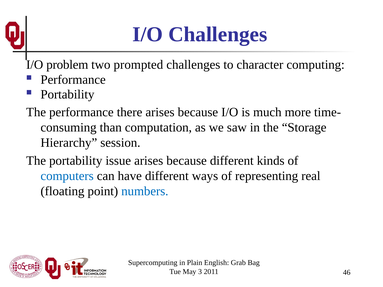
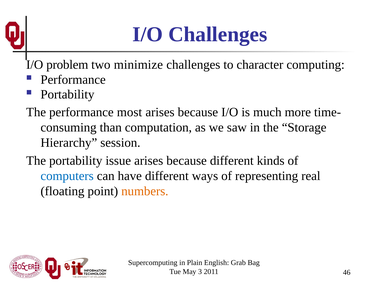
prompted: prompted -> minimize (138, 65)
there: there -> most (129, 112)
numbers colour: blue -> orange (145, 191)
